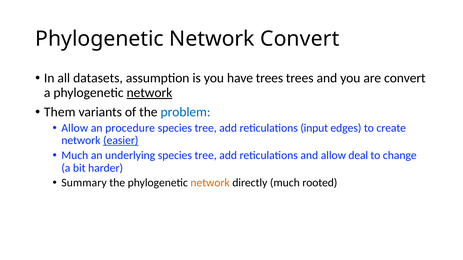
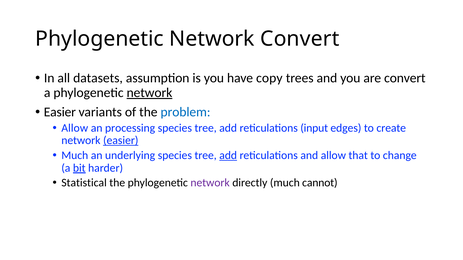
have trees: trees -> copy (269, 78)
Them: Them -> Easier (60, 112)
procedure: procedure -> processing (130, 128)
add underline: none -> present (228, 156)
deal: deal -> that (358, 156)
bit underline: none -> present (79, 168)
Summary: Summary -> Statistical (84, 183)
network colour: orange -> purple (210, 183)
rooted: rooted -> cannot (320, 183)
